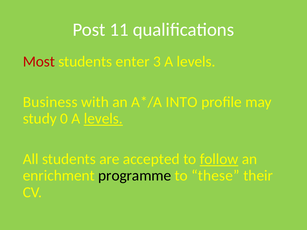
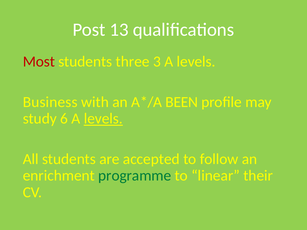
11: 11 -> 13 (119, 30)
enter: enter -> three (133, 62)
INTO: INTO -> BEEN (182, 102)
0: 0 -> 6 (64, 119)
follow underline: present -> none (219, 159)
programme colour: black -> green (135, 176)
these: these -> linear (216, 176)
